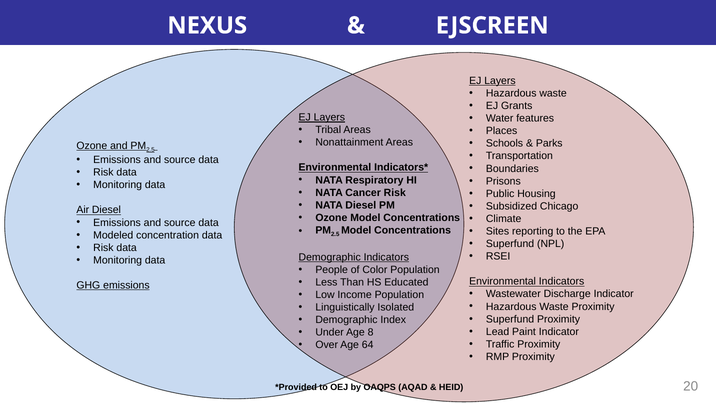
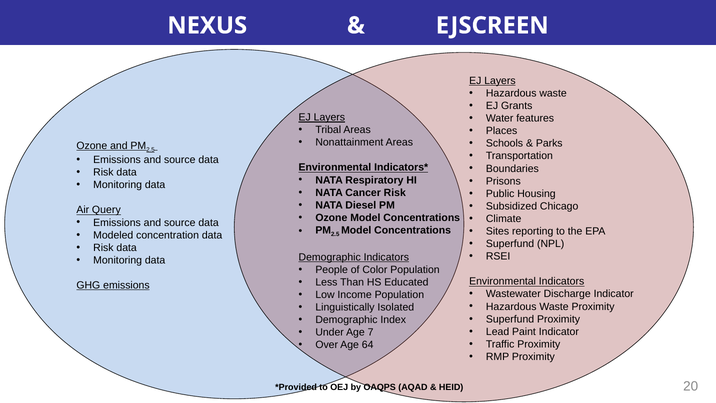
Air Diesel: Diesel -> Query (106, 210)
8: 8 -> 7 (371, 332)
